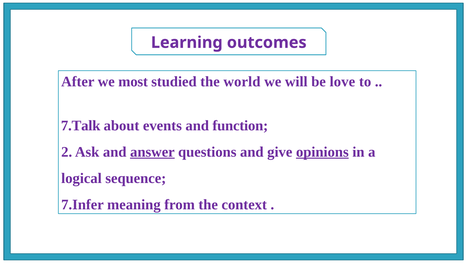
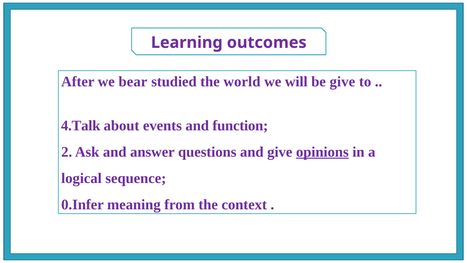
most: most -> bear (133, 82)
be love: love -> give (342, 82)
7.Talk: 7.Talk -> 4.Talk (81, 126)
answer underline: present -> none (152, 152)
7.Infer: 7.Infer -> 0.Infer (82, 204)
